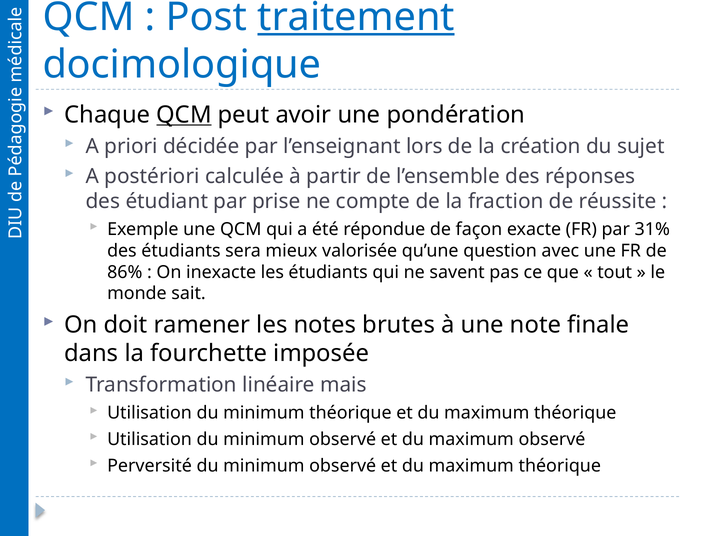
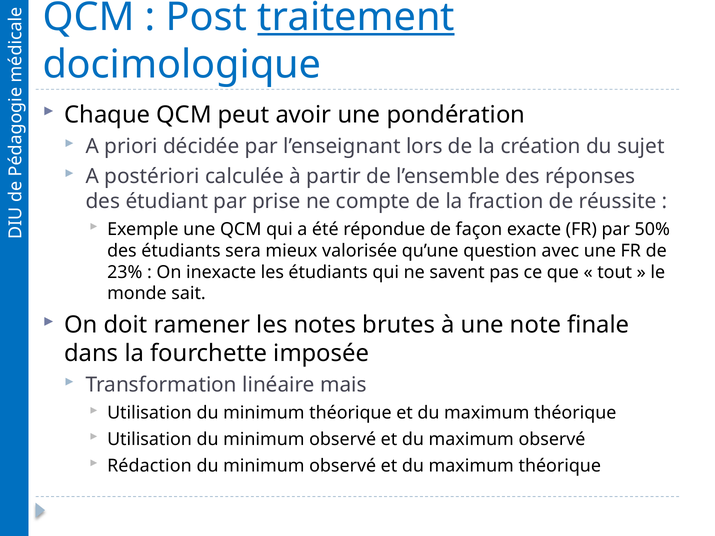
QCM underline: present -> none (184, 115)
31%: 31% -> 50% (652, 229)
86%: 86% -> 23% (125, 272)
Perversité: Perversité -> Rédaction (149, 466)
